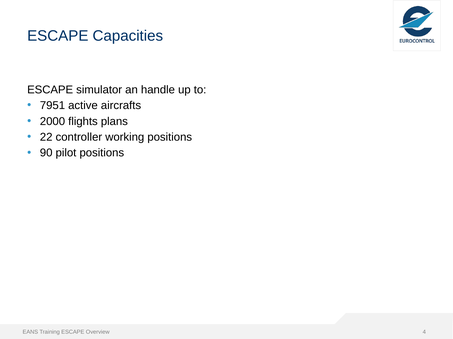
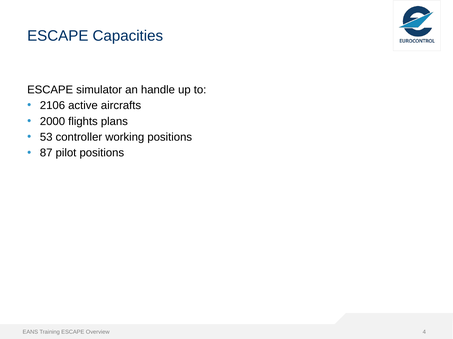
7951: 7951 -> 2106 (52, 106)
22: 22 -> 53 (46, 137)
90: 90 -> 87 (46, 153)
